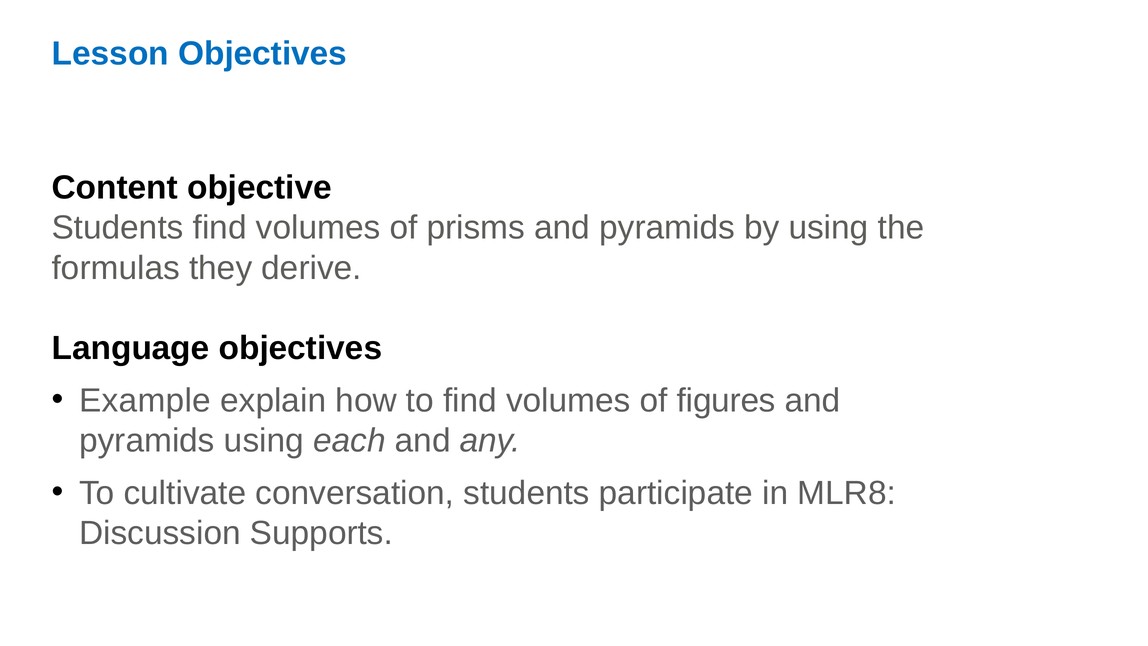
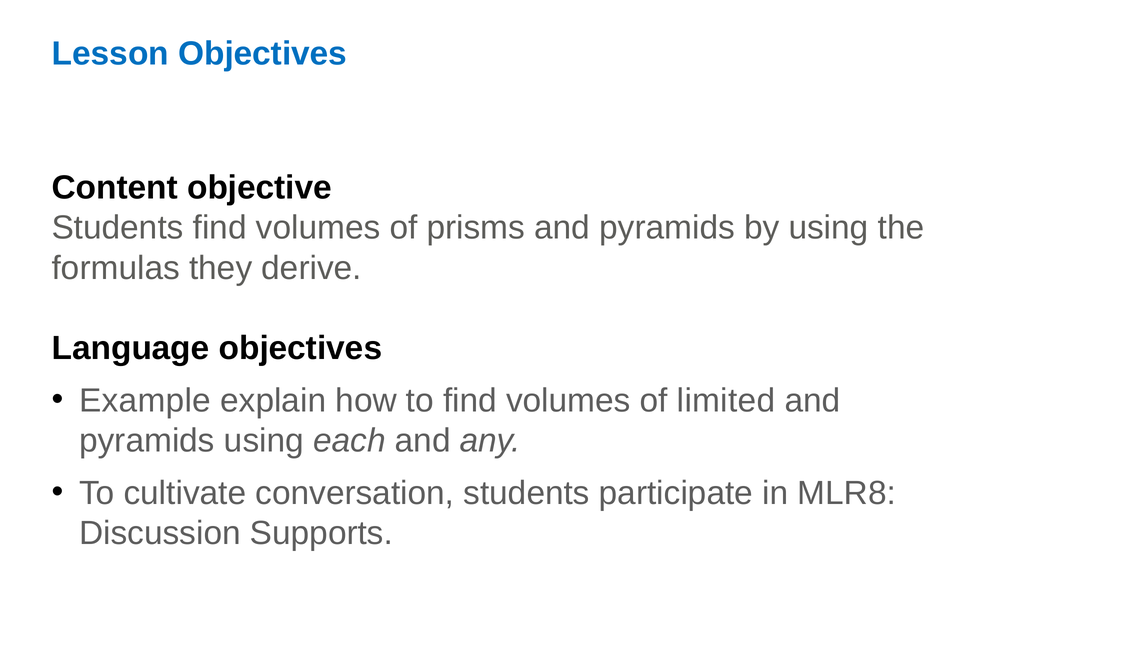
figures: figures -> limited (726, 400)
